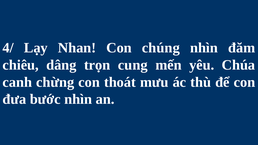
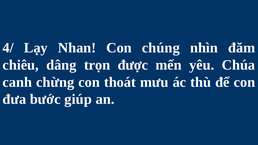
cung: cung -> được (133, 65)
bước nhìn: nhìn -> giúp (78, 99)
